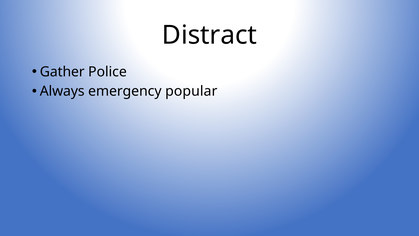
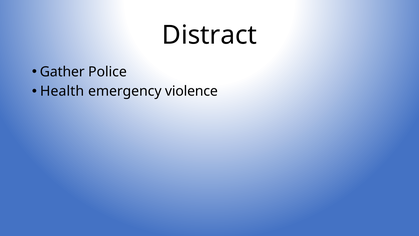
Always: Always -> Health (62, 91)
popular: popular -> violence (191, 91)
